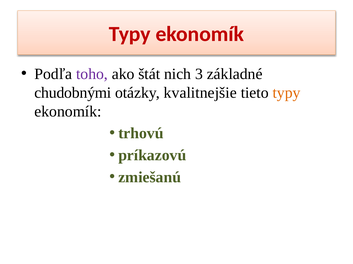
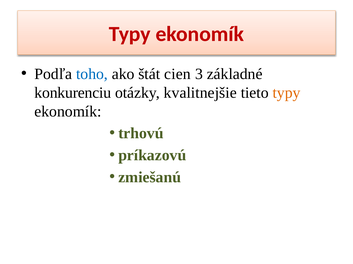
toho colour: purple -> blue (92, 74)
nich: nich -> cien (178, 74)
chudobnými: chudobnými -> konkurenciu (73, 93)
